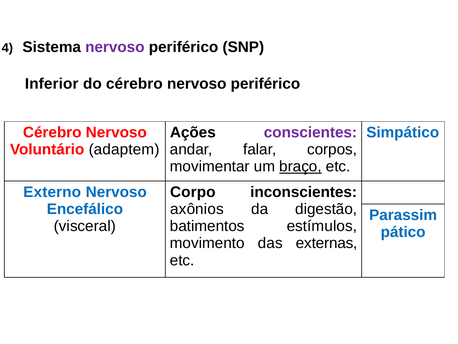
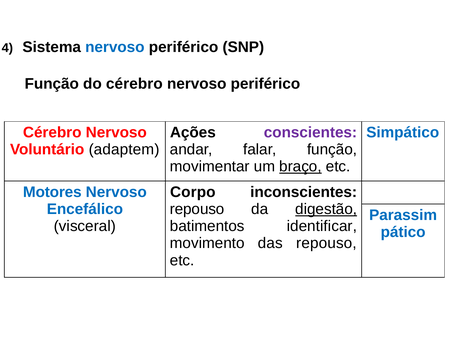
nervoso colour: purple -> blue (115, 47)
Inferior: Inferior -> Função (52, 84)
falar corpos: corpos -> função (332, 149)
Externo: Externo -> Motores (52, 192)
axônios: axônios -> repouso (197, 209)
digestão underline: none -> present (326, 209)
estímulos: estímulos -> identificar (322, 226)
das externas: externas -> repouso (327, 243)
